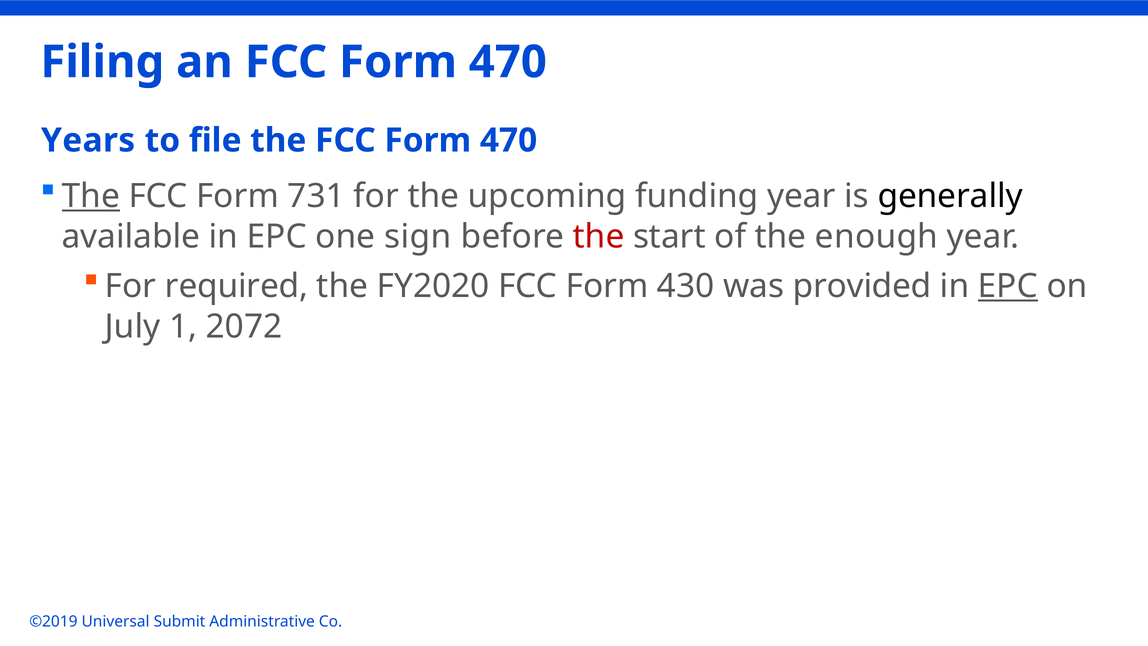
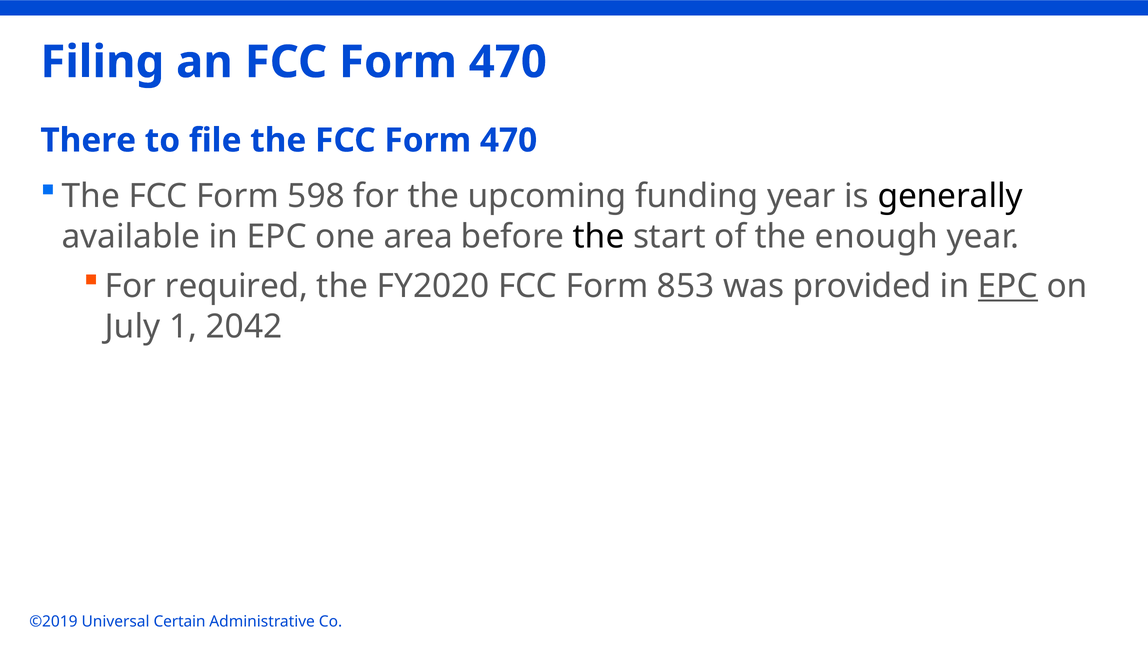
Years: Years -> There (88, 140)
The underline: present -> none (91, 196)
731: 731 -> 598 (316, 196)
sign: sign -> area (418, 236)
the colour: red -> black (599, 236)
430: 430 -> 853 (686, 286)
2072: 2072 -> 2042 (244, 326)
Submit: Submit -> Certain (180, 621)
